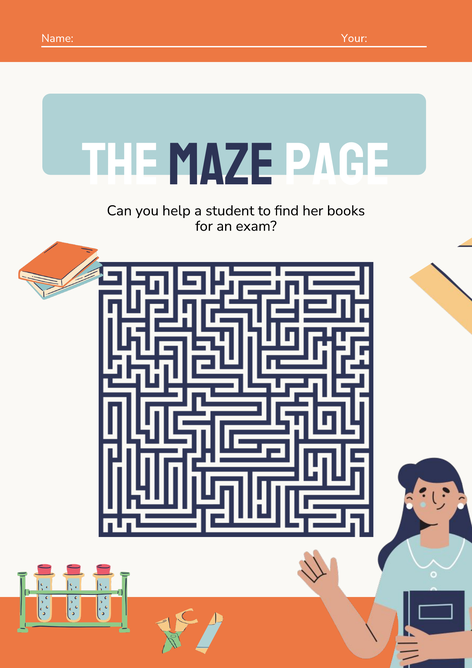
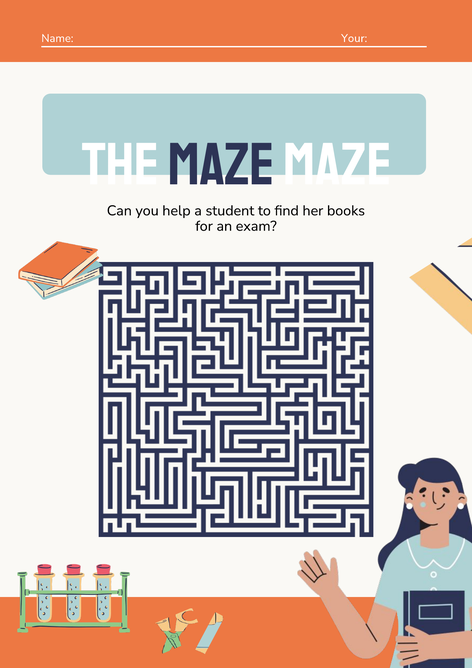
MAZE PAGE: PAGE -> MAZE (337, 165)
